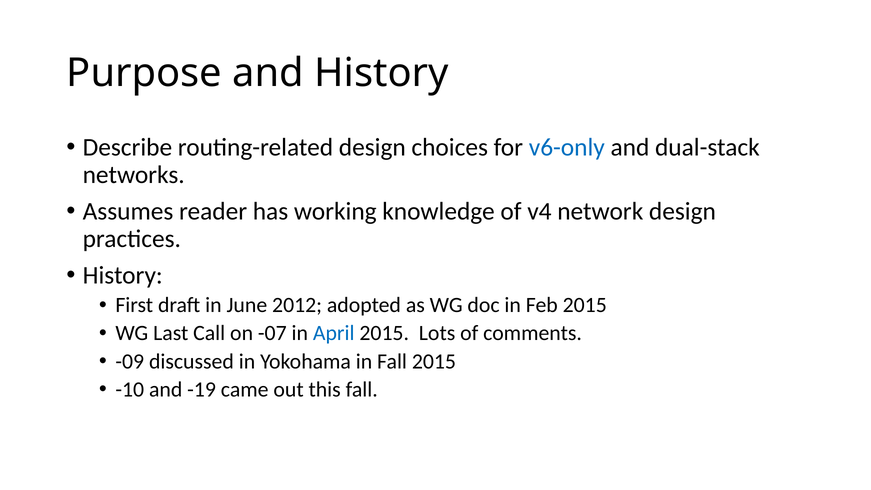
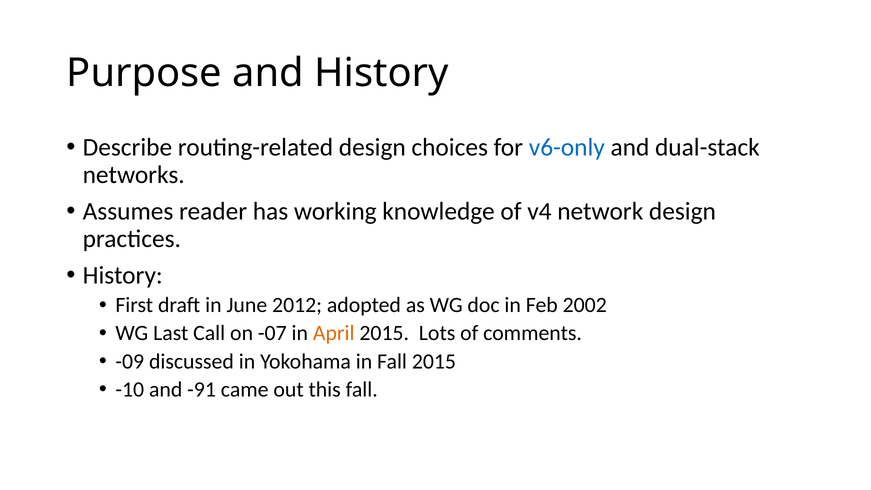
Feb 2015: 2015 -> 2002 (585, 305)
April colour: blue -> orange (334, 333)
-19: -19 -> -91 (202, 389)
